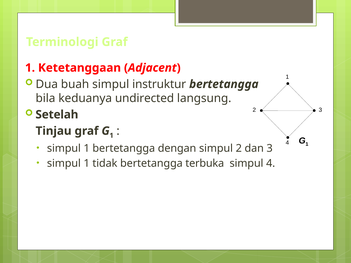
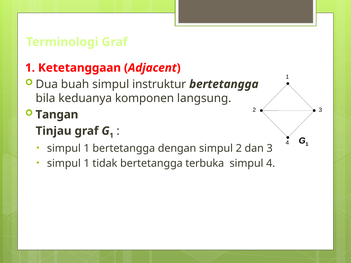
undirected: undirected -> komponen (145, 98)
Setelah: Setelah -> Tangan (57, 115)
